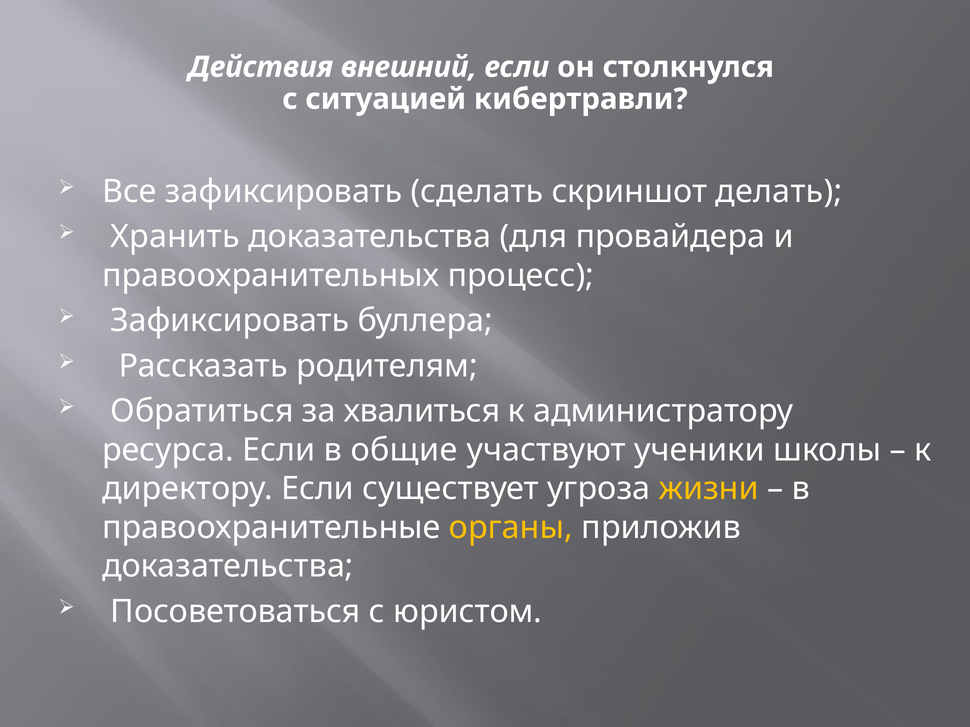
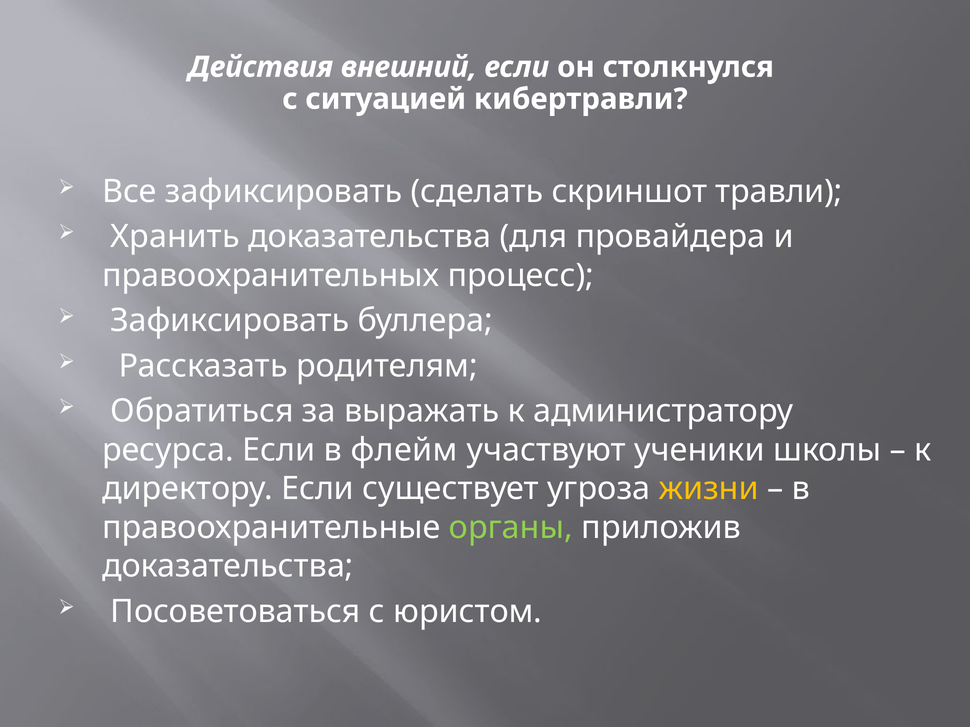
делать: делать -> травли (779, 192)
хвалиться: хвалиться -> выражать (422, 411)
общие: общие -> флейм (404, 450)
органы colour: yellow -> light green (511, 528)
